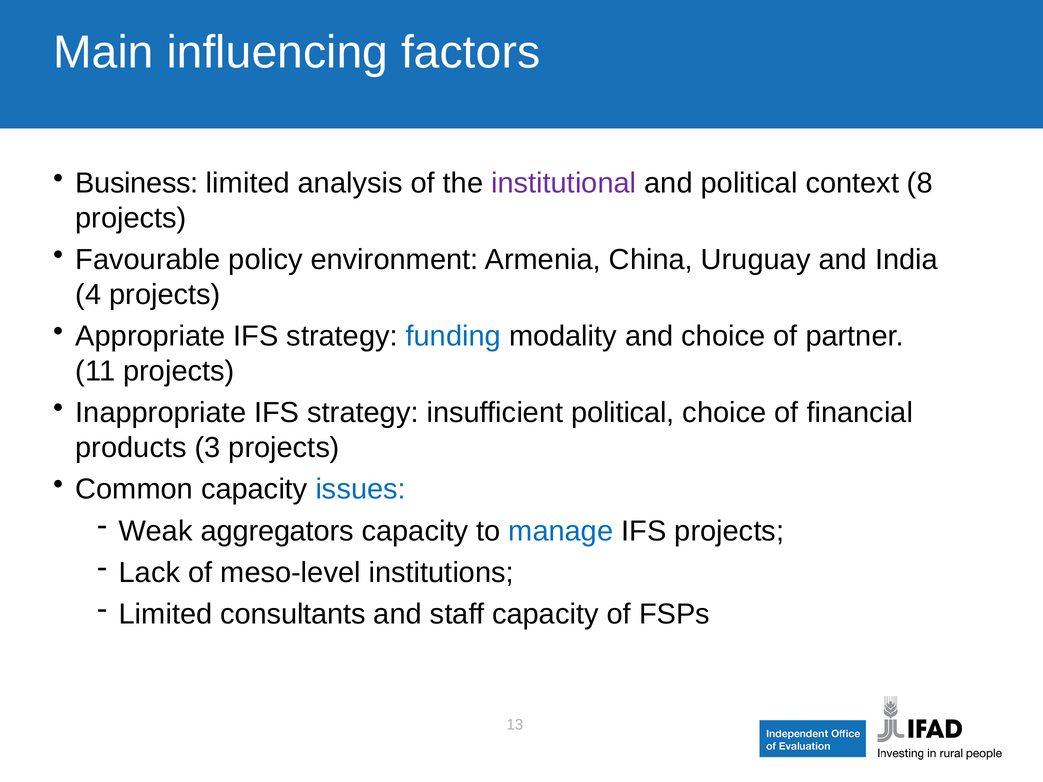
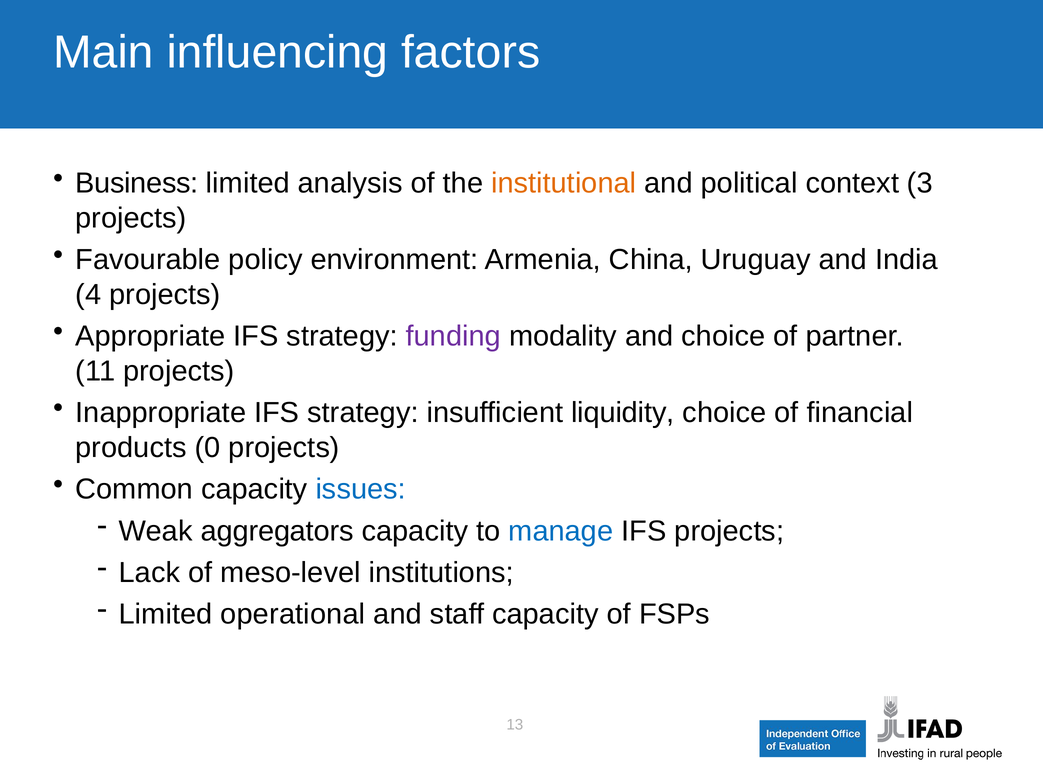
institutional colour: purple -> orange (564, 183)
8: 8 -> 3 (920, 183)
funding colour: blue -> purple (453, 336)
insufficient political: political -> liquidity (623, 413)
3: 3 -> 0 (207, 448)
consultants: consultants -> operational (293, 615)
